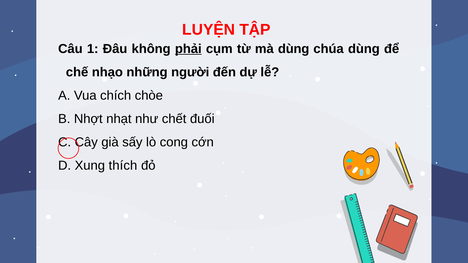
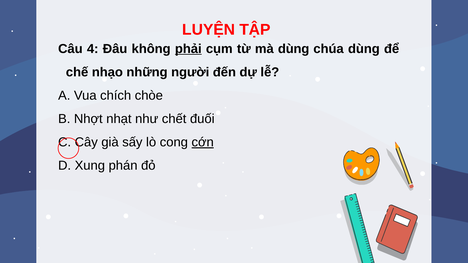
1: 1 -> 4 (93, 49)
cớn underline: none -> present (203, 142)
thích: thích -> phán (123, 166)
